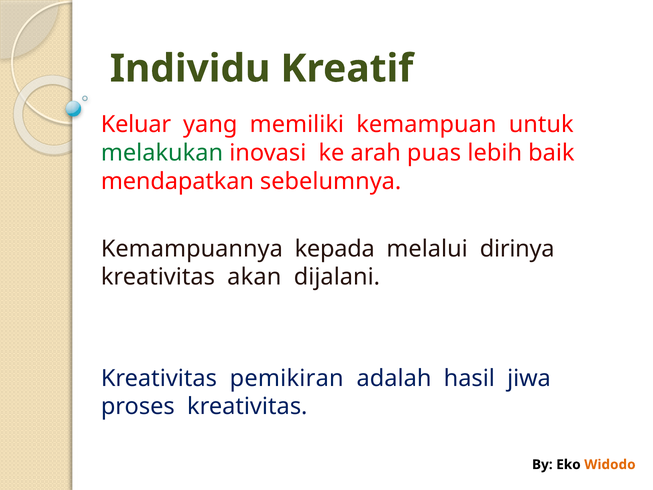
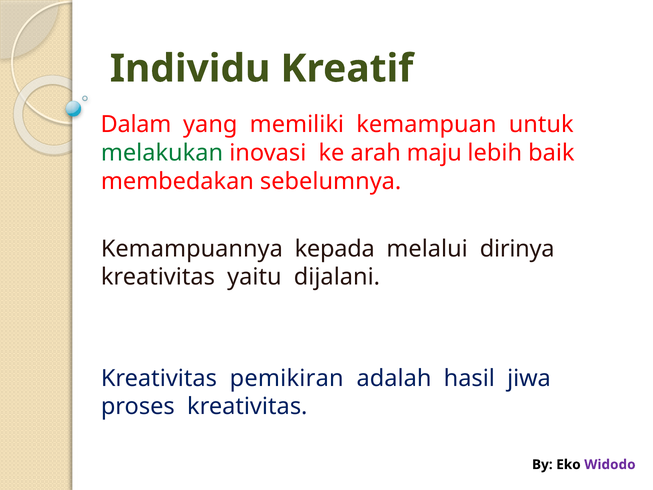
Keluar: Keluar -> Dalam (136, 125)
puas: puas -> maju (434, 153)
mendapatkan: mendapatkan -> membedakan (177, 181)
akan: akan -> yaitu (254, 277)
Widodo colour: orange -> purple (610, 464)
